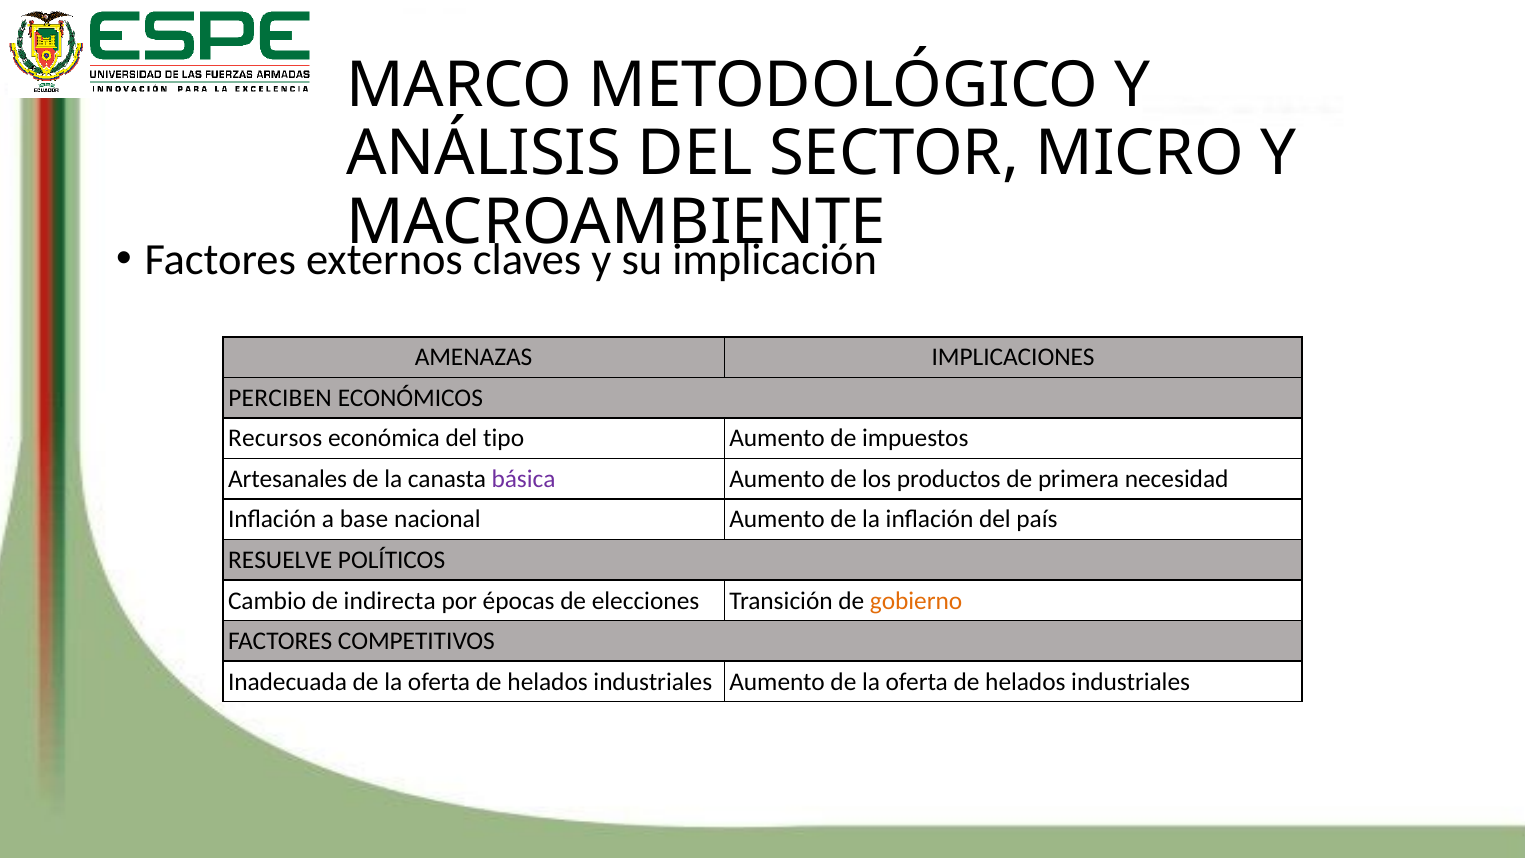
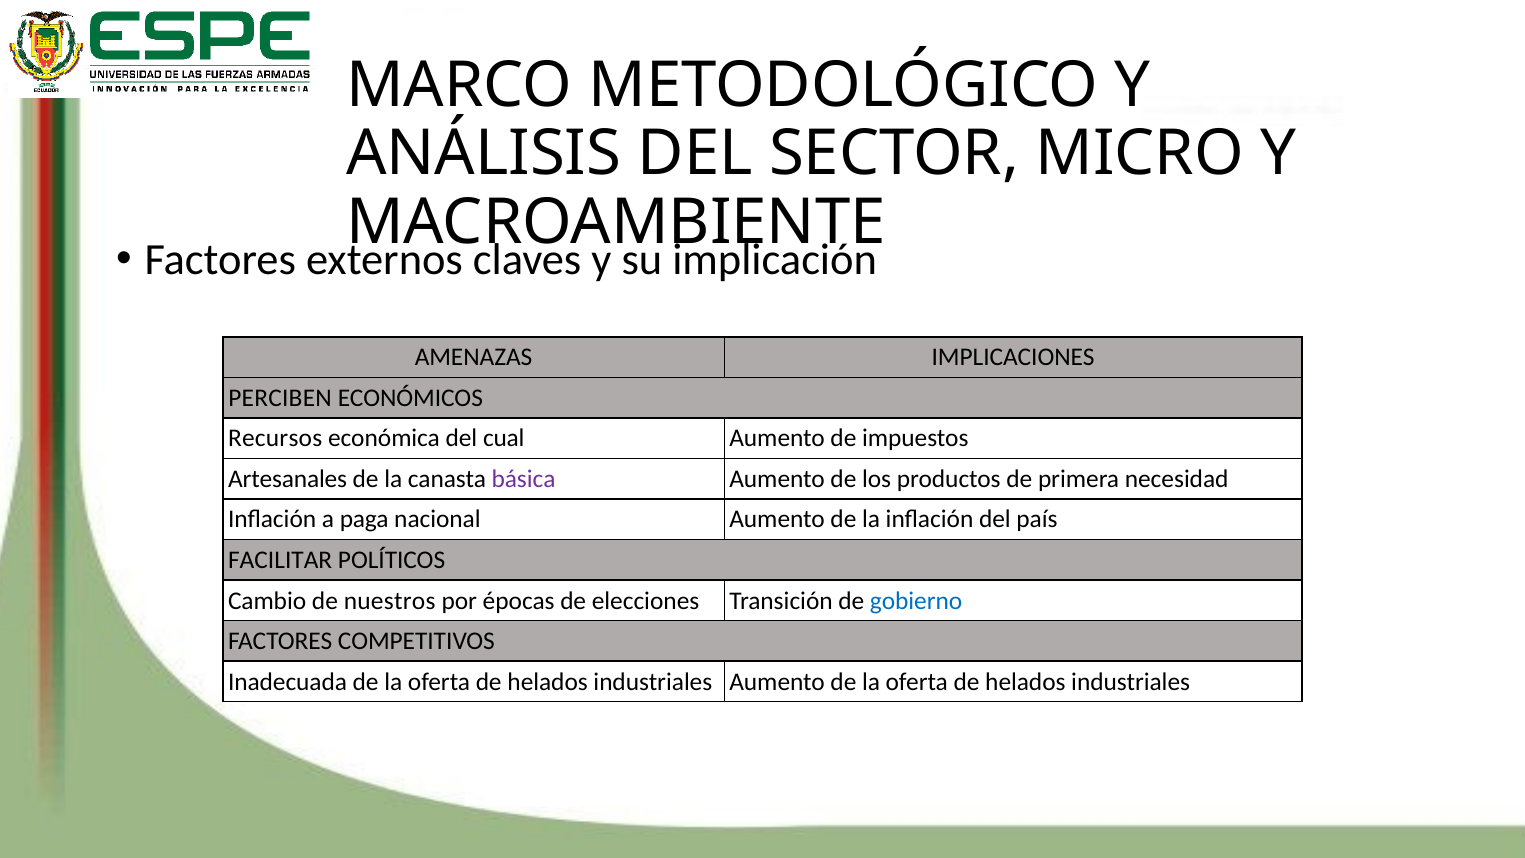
tipo: tipo -> cual (504, 438)
base: base -> paga (364, 519)
RESUELVE: RESUELVE -> FACILITAR (280, 560)
indirecta: indirecta -> nuestros (390, 601)
gobierno colour: orange -> blue (916, 601)
